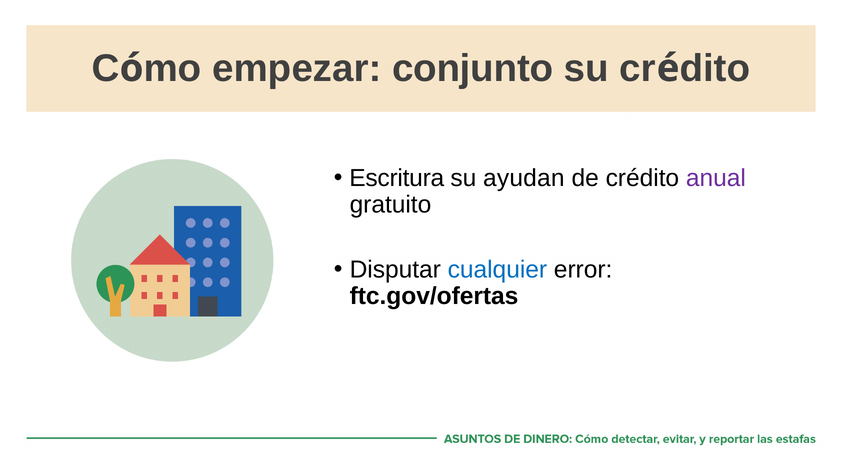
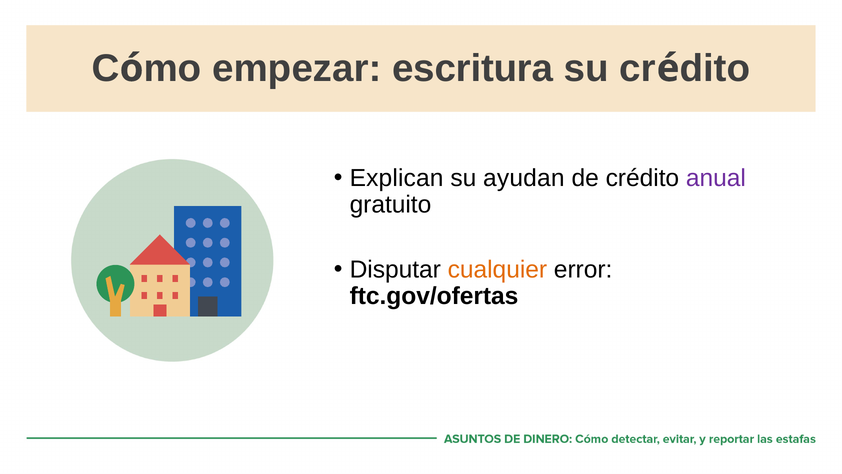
conjunto: conjunto -> escritura (473, 68)
Escritura: Escritura -> Explican (397, 178)
cualquier colour: blue -> orange (497, 269)
